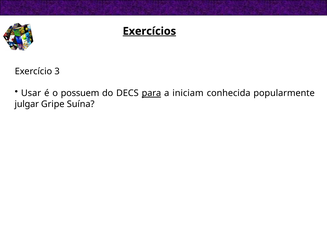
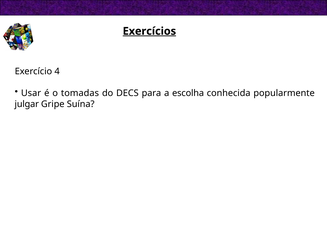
3: 3 -> 4 (57, 71)
possuem: possuem -> tomadas (80, 93)
para underline: present -> none (151, 93)
iniciam: iniciam -> escolha (188, 93)
